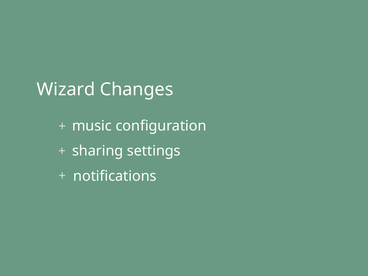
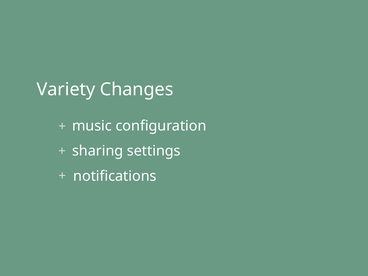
Wizard: Wizard -> Variety (66, 90)
